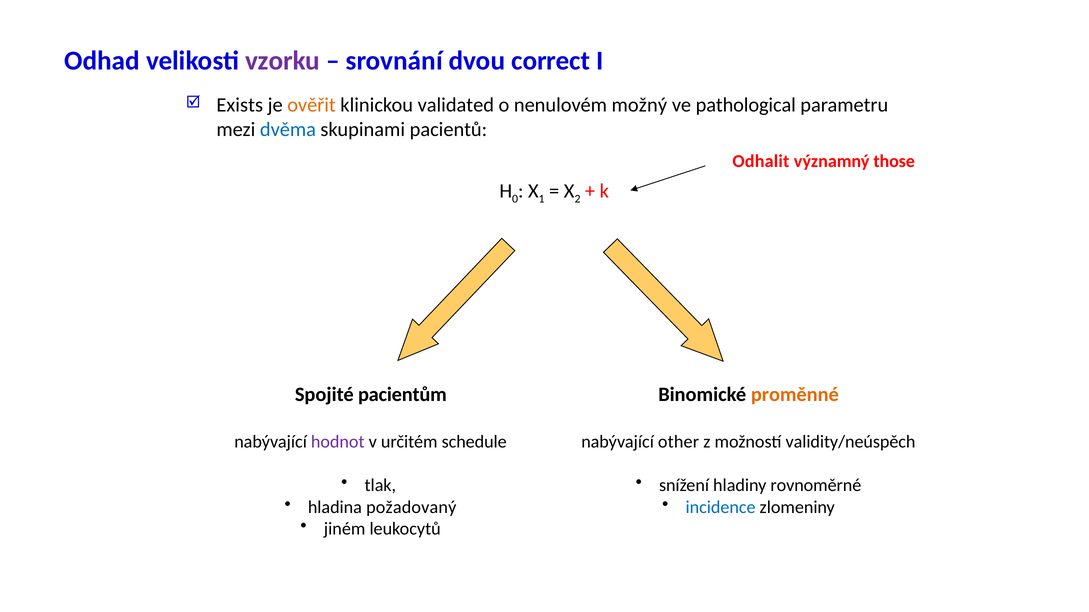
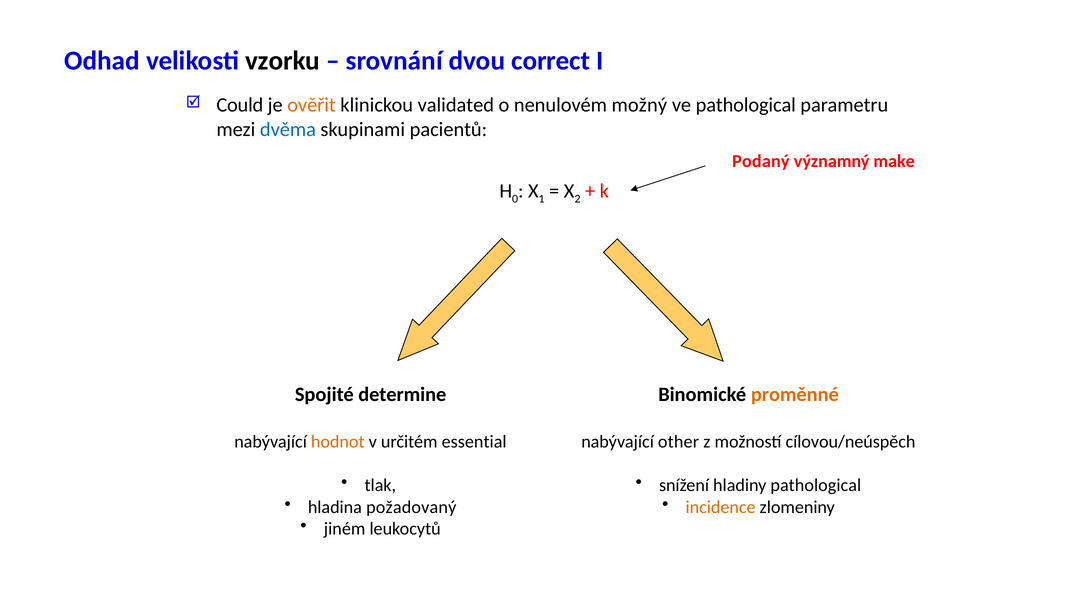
vzorku colour: purple -> black (283, 61)
Exists: Exists -> Could (240, 105)
Odhalit: Odhalit -> Podaný (761, 162)
those: those -> make (894, 162)
pacientům: pacientům -> determine (402, 395)
hodnot colour: purple -> orange (338, 442)
schedule: schedule -> essential (474, 442)
validity/neúspěch: validity/neúspěch -> cílovou/neúspěch (850, 442)
hladiny rovnoměrné: rovnoměrné -> pathological (816, 486)
incidence colour: blue -> orange (721, 508)
